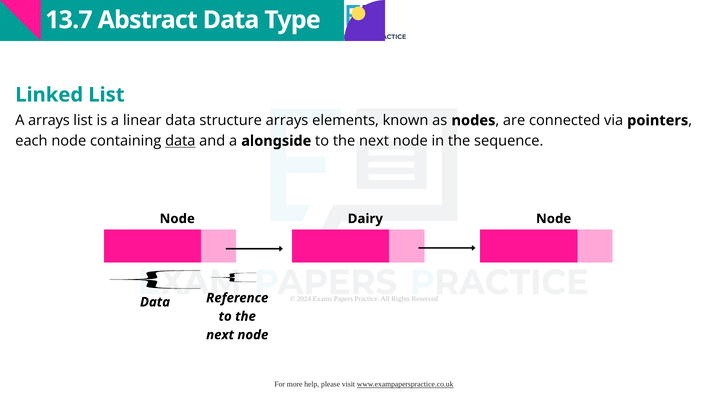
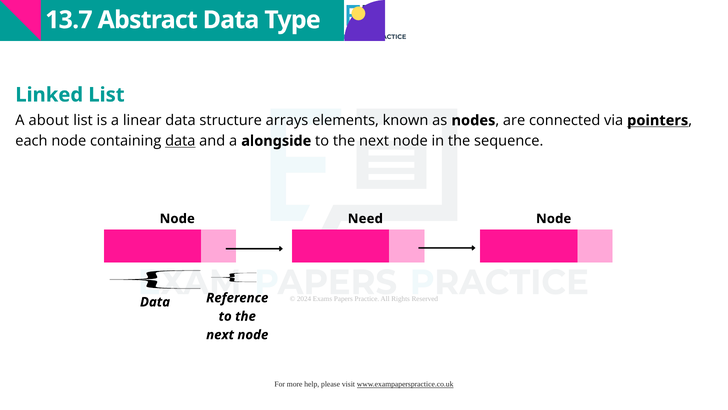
A arrays: arrays -> about (49, 120)
pointers underline: none -> present (658, 120)
Dairy: Dairy -> Need (365, 218)
